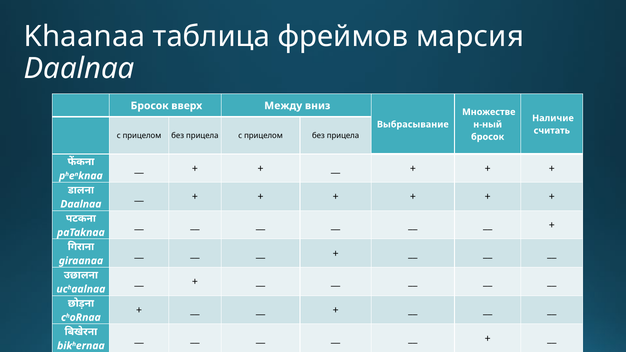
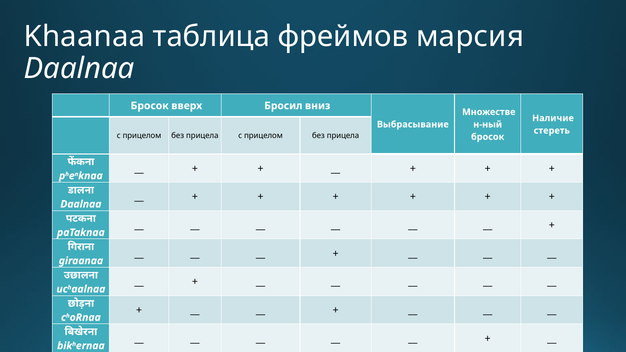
Между: Между -> Бросил (283, 106)
считать: считать -> стереть (552, 131)
